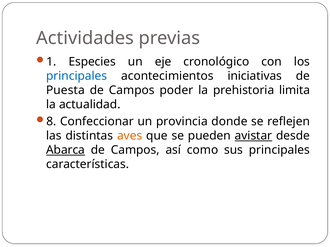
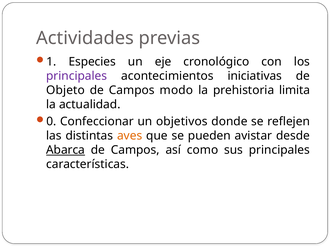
principales colour: blue -> purple (77, 76)
Puesta: Puesta -> Objeto (65, 90)
poder: poder -> modo (176, 90)
8: 8 -> 0 (51, 122)
provincia: provincia -> objetivos (182, 122)
avistar underline: present -> none (253, 136)
